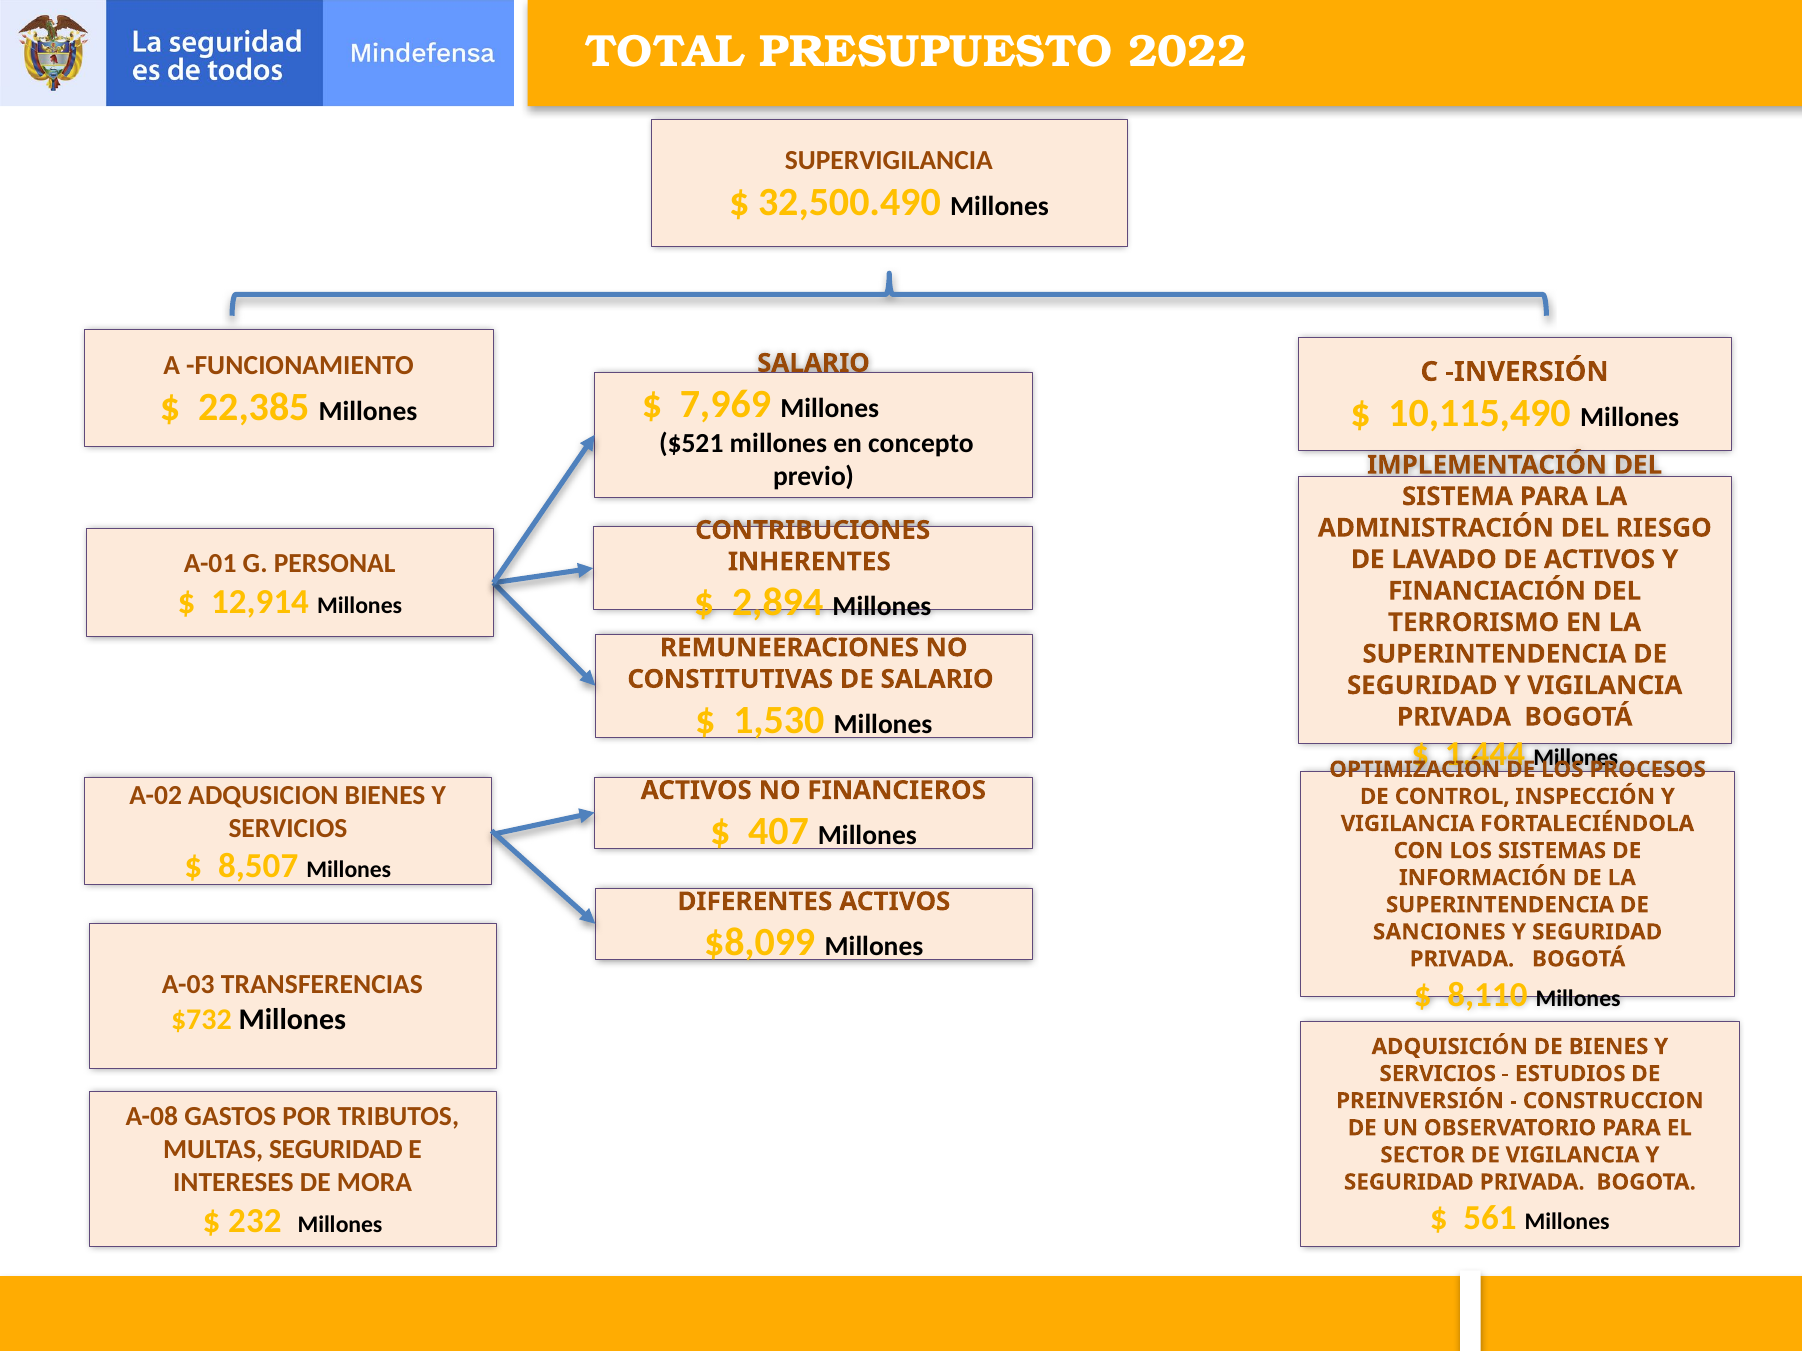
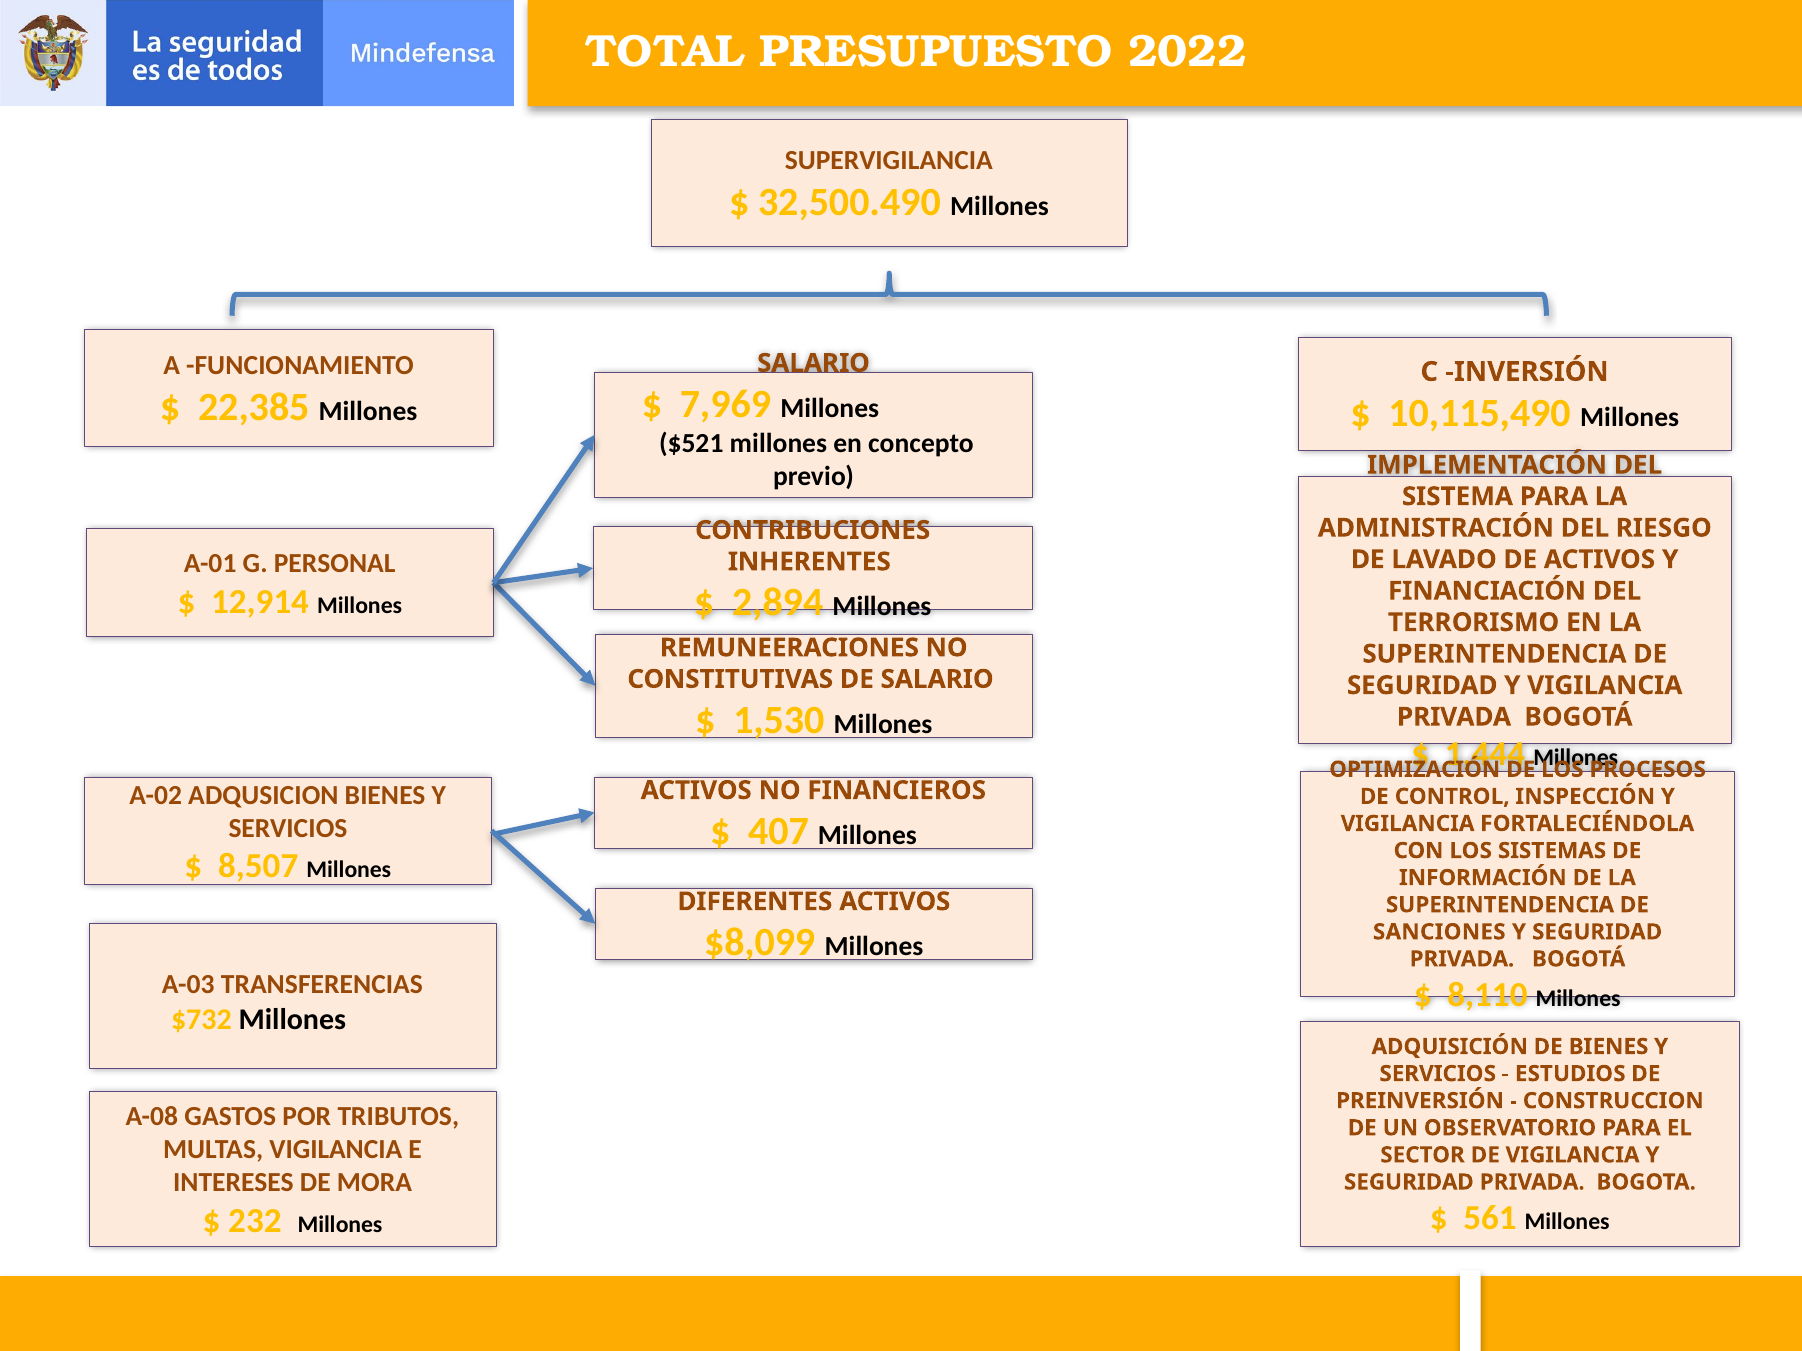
MULTAS SEGURIDAD: SEGURIDAD -> VIGILANCIA (336, 1150)
